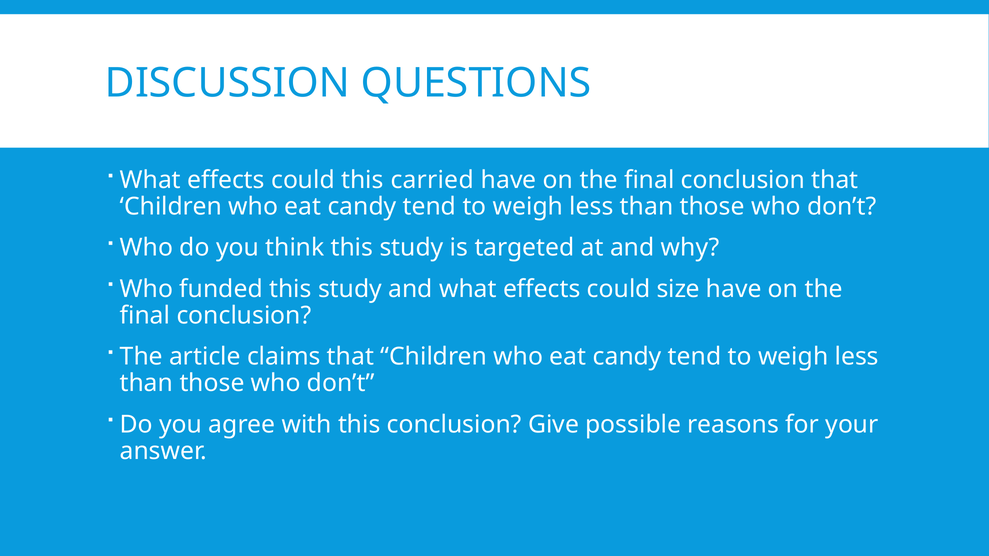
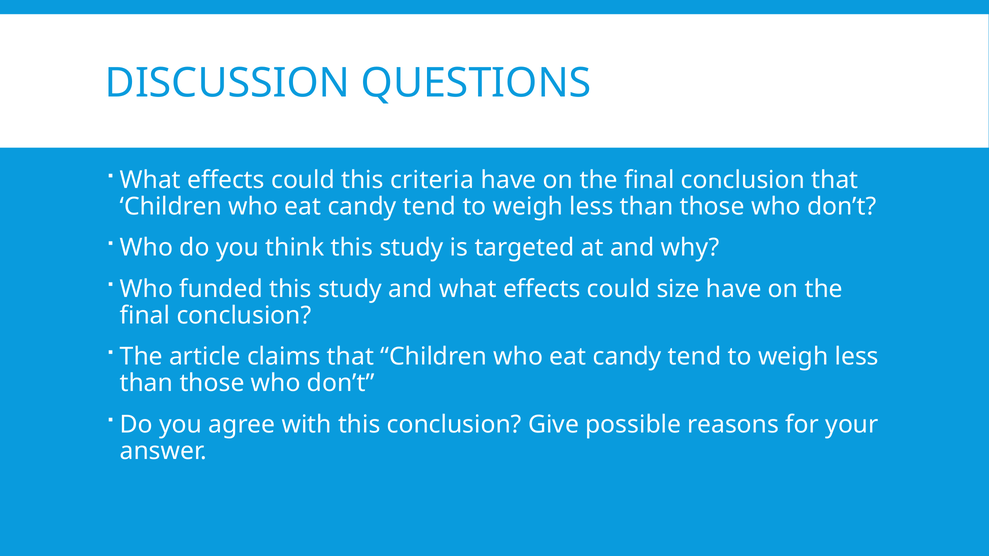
carried: carried -> criteria (432, 180)
